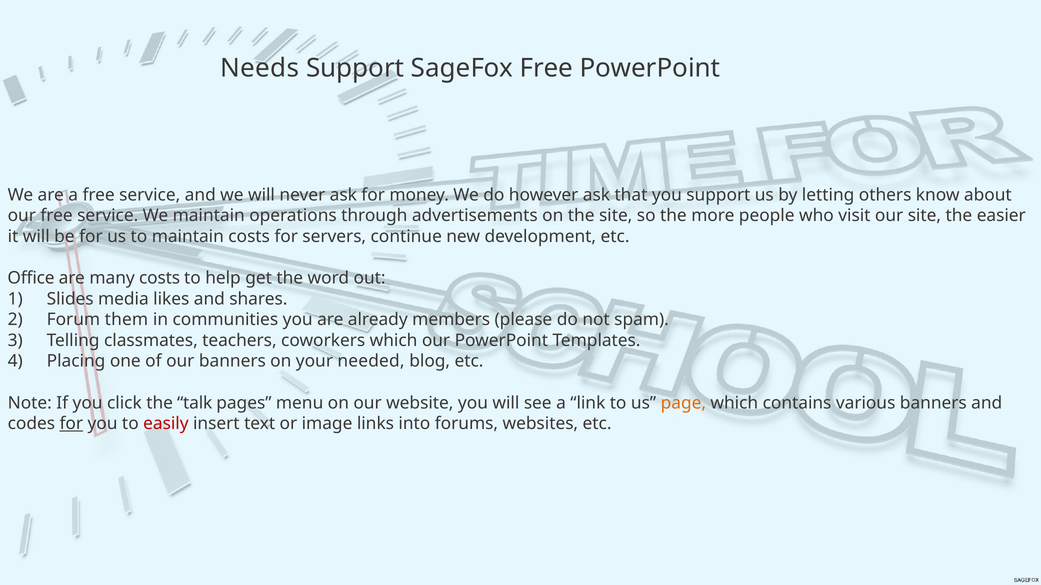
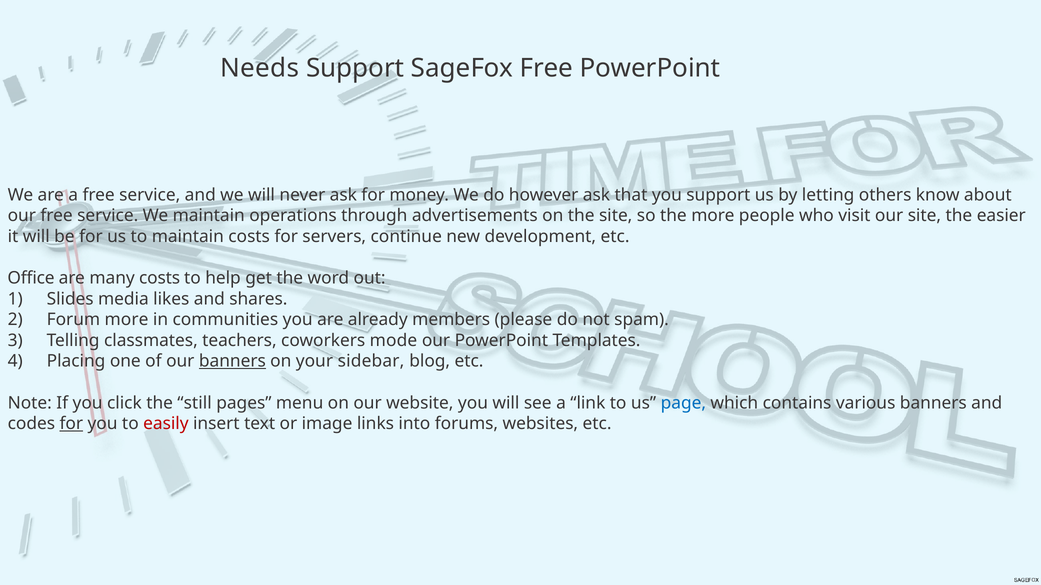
Forum them: them -> more (126, 320)
coworkers which: which -> mode (393, 341)
banners underline: none -> present (232, 362)
needed: needed -> sidebar (371, 362)
talk: talk -> still (195, 403)
page colour: orange -> blue (683, 403)
